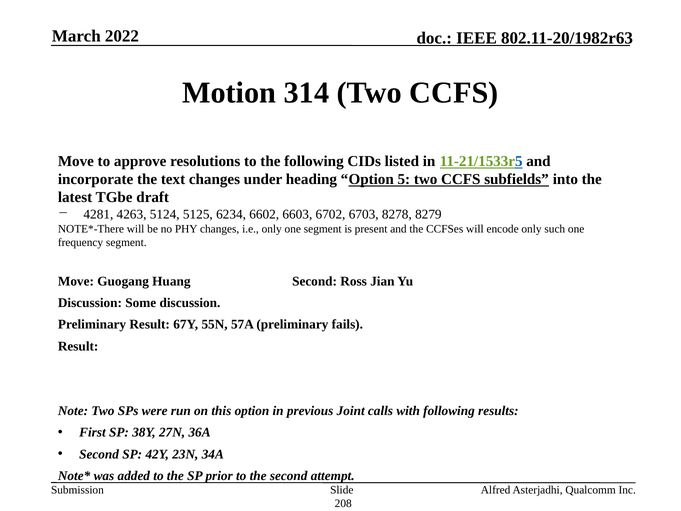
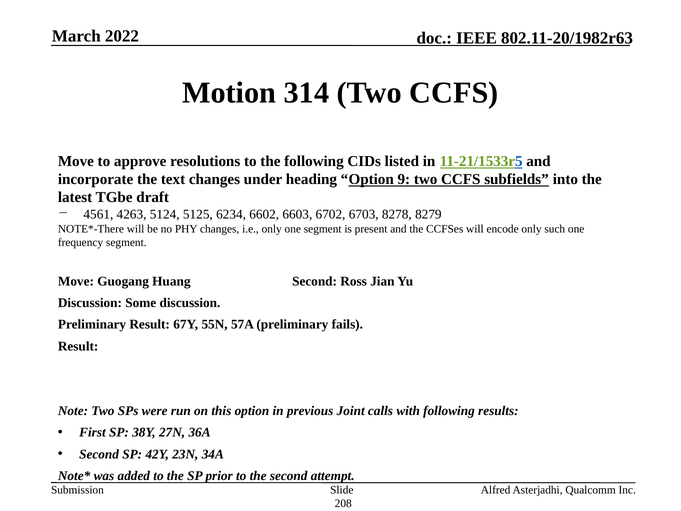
5: 5 -> 9 (404, 179)
4281: 4281 -> 4561 (98, 214)
